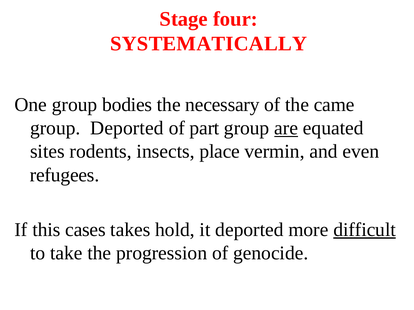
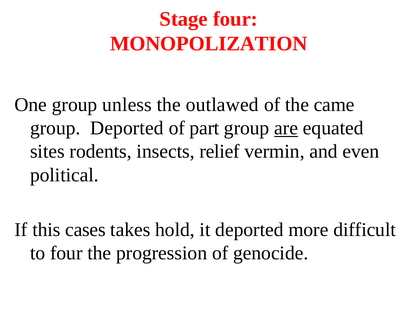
SYSTEMATICALLY: SYSTEMATICALLY -> MONOPOLIZATION (209, 44)
bodies: bodies -> unless (127, 105)
necessary: necessary -> outlawed (222, 105)
place: place -> relief (220, 152)
refugees: refugees -> political (64, 175)
difficult underline: present -> none (365, 230)
to take: take -> four (66, 253)
